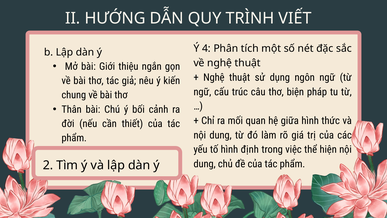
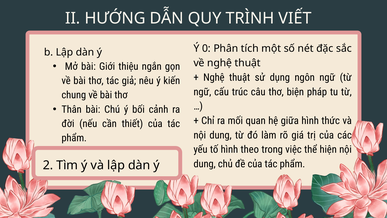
4: 4 -> 0 (206, 49)
định: định -> theo (250, 149)
